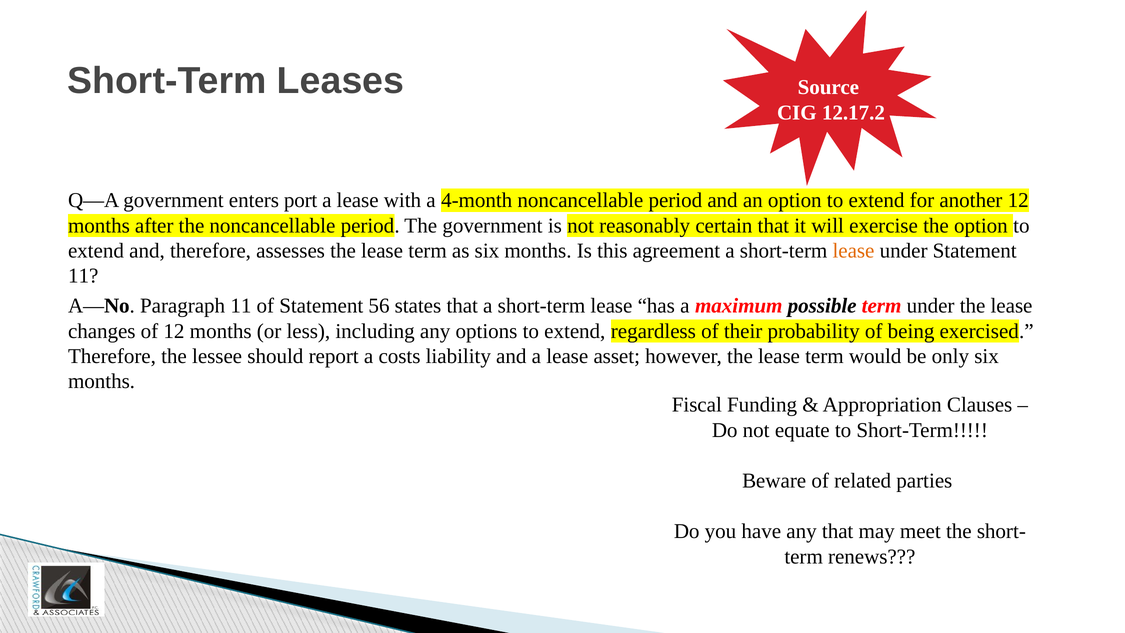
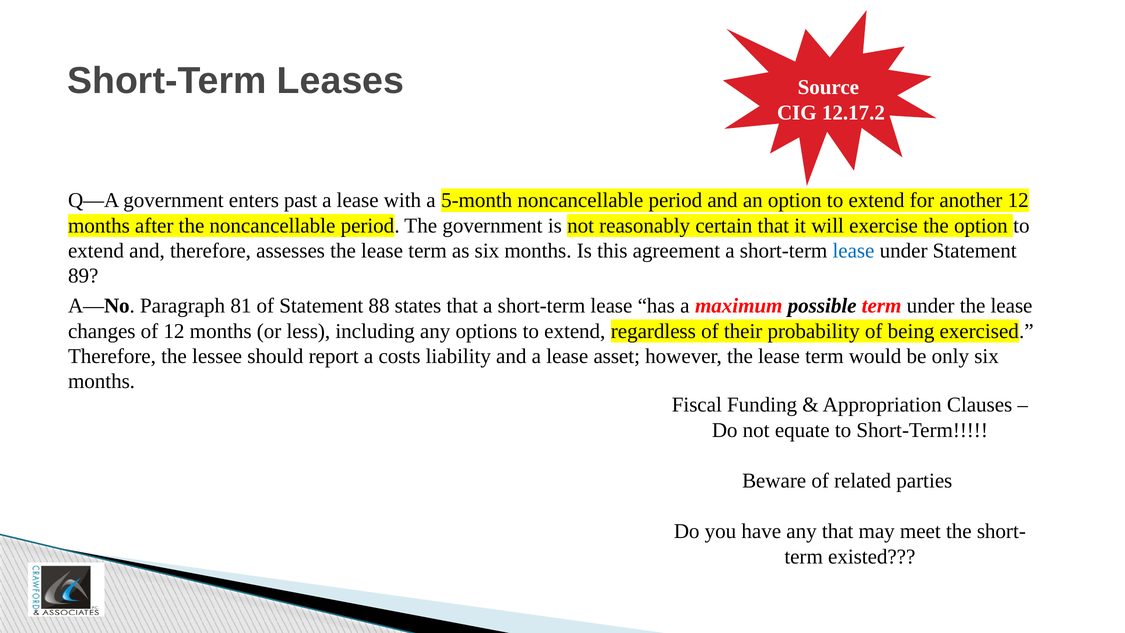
port: port -> past (301, 200)
4-month: 4-month -> 5-month (477, 200)
lease colour: orange -> blue (853, 251)
11: 11 -> 89 (83, 276)
Paragraph 11: 11 -> 81 (241, 306)
56: 56 -> 88 (379, 306)
renews: renews -> existed (872, 557)
